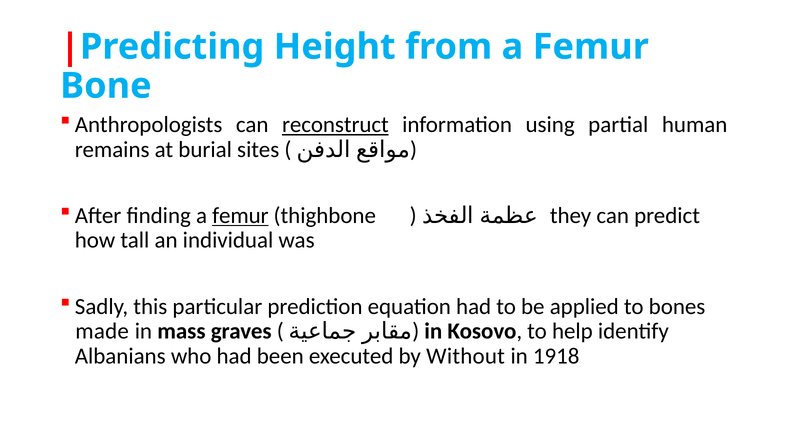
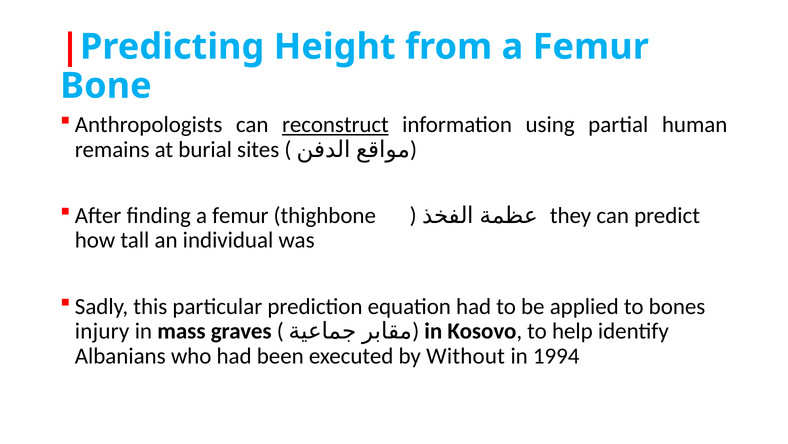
femur underline: present -> none (240, 215)
made: made -> injury (102, 331)
1918: 1918 -> 1994 (556, 356)
